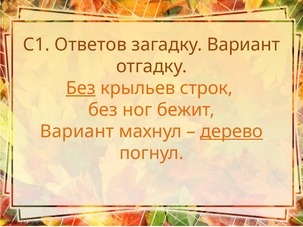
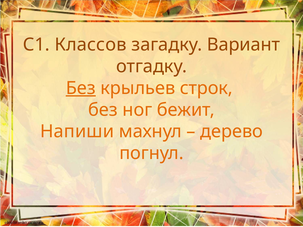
Ответов: Ответов -> Классов (91, 45)
Вариант: Вариант -> Напиши (77, 132)
дерево underline: present -> none (232, 132)
